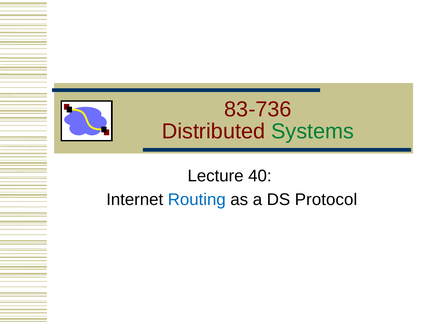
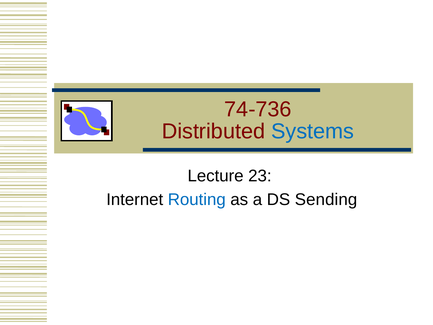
83-736: 83-736 -> 74-736 (258, 109)
Systems colour: green -> blue (313, 131)
40: 40 -> 23 (260, 176)
Protocol: Protocol -> Sending (326, 199)
